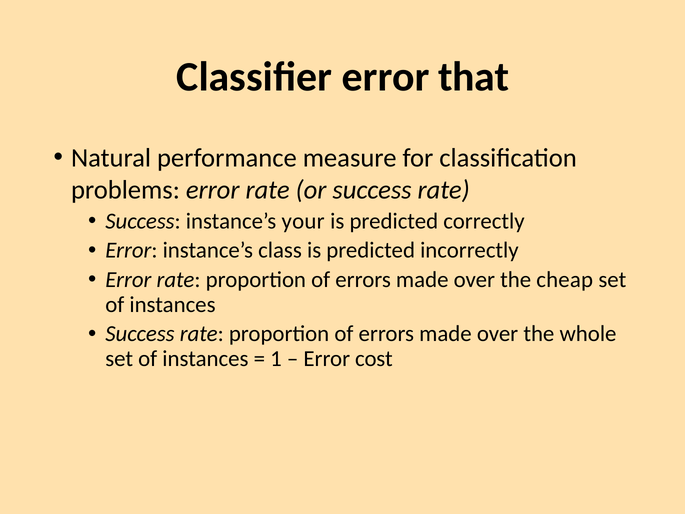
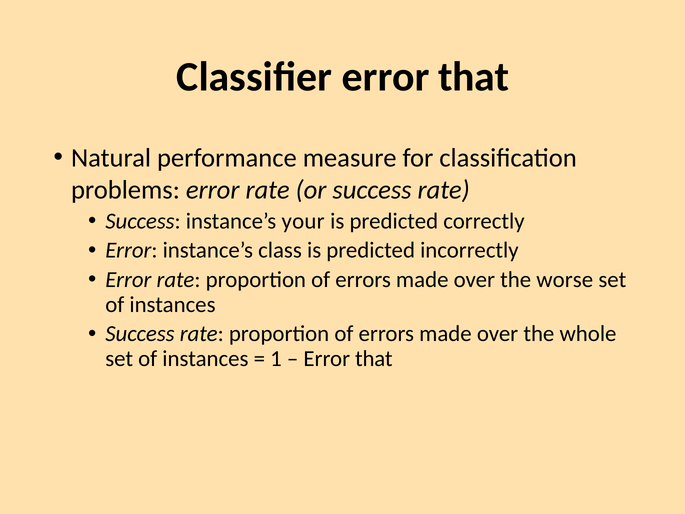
cheap: cheap -> worse (565, 280)
cost: cost -> that (374, 358)
